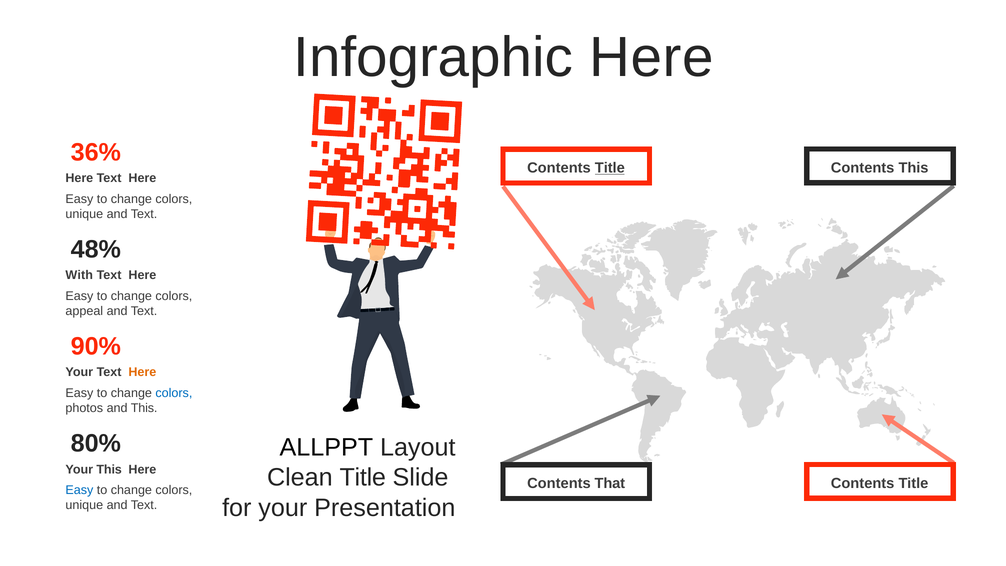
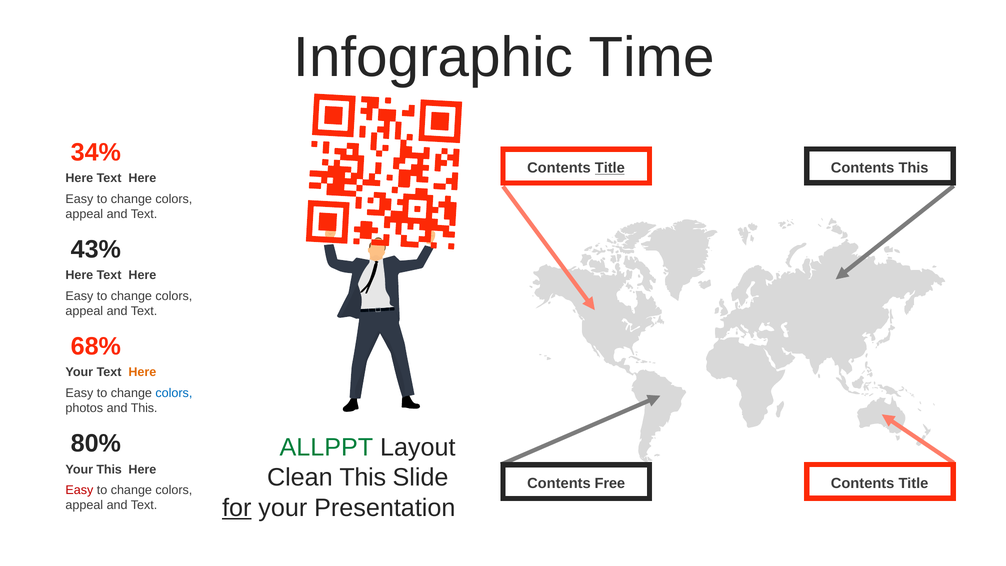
Infographic Here: Here -> Time (652, 58)
36%: 36% -> 34% (96, 152)
unique: unique -> appeal (84, 214)
48%: 48% -> 43% (96, 249)
With: With -> Here (79, 275)
90%: 90% -> 68% (96, 346)
ALLPPT colour: black -> green (326, 447)
Clean Title: Title -> This (363, 478)
That: That -> Free (610, 483)
Easy colour: blue -> red (79, 490)
for underline: none -> present (237, 508)
unique: unique -> appeal (84, 505)
